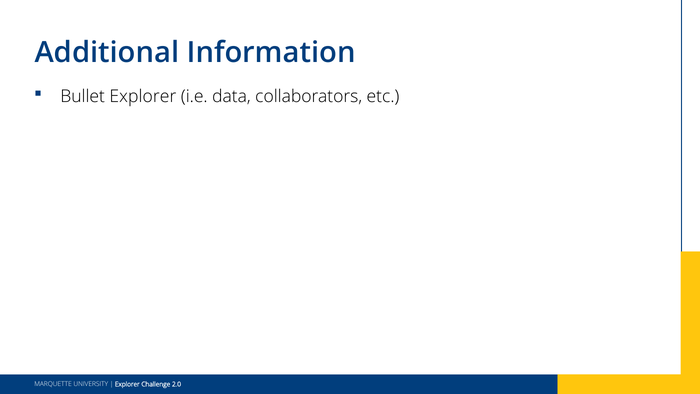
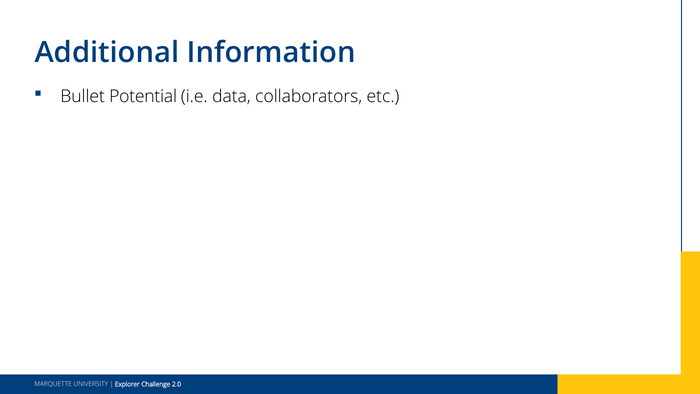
Bullet Explorer: Explorer -> Potential (143, 96)
